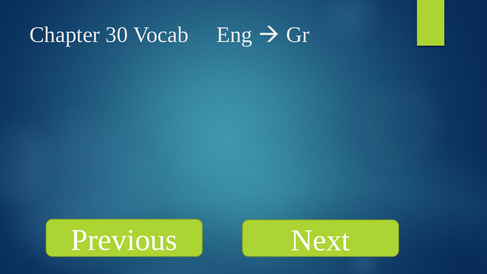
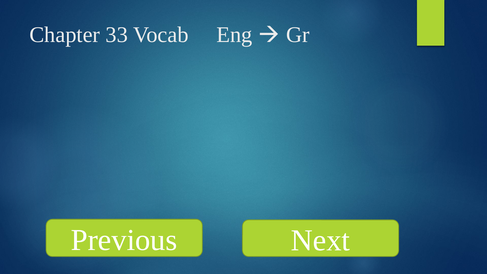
30: 30 -> 33 (117, 35)
